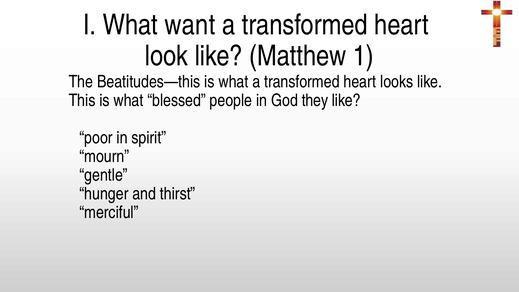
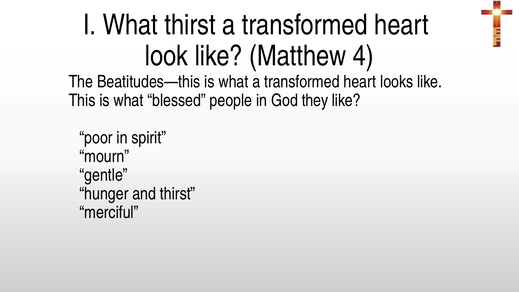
What want: want -> thirst (190, 25)
1: 1 -> 4 (363, 56)
